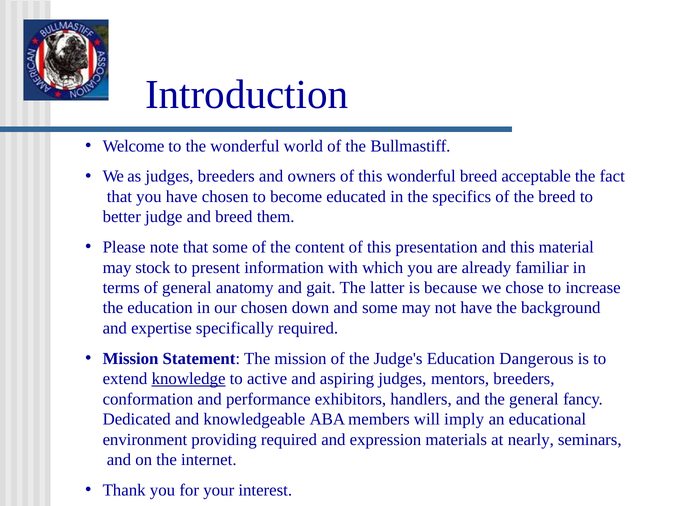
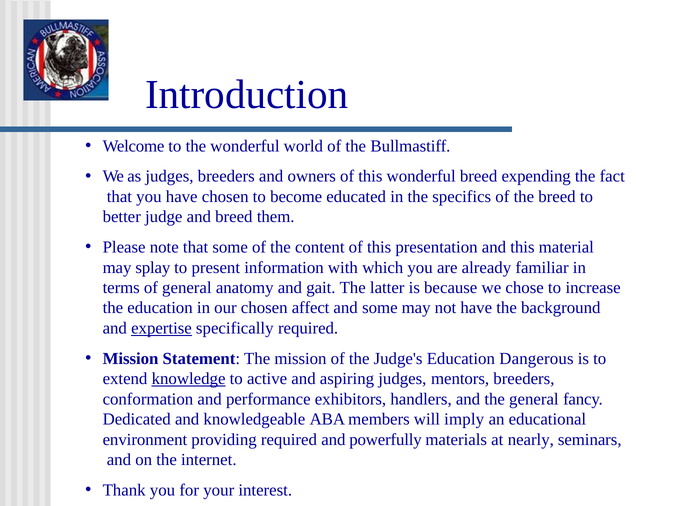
acceptable: acceptable -> expending (536, 176)
stock: stock -> splay (153, 267)
down: down -> affect (311, 308)
expertise underline: none -> present (161, 328)
expression: expression -> powerfully (386, 439)
